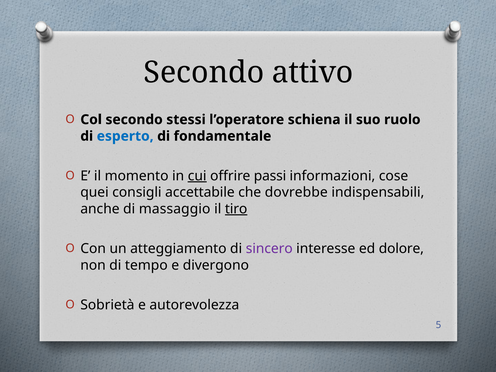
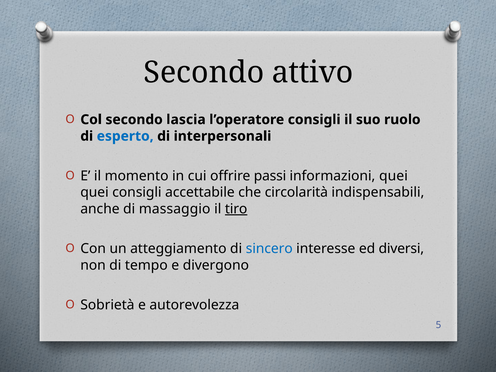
stessi: stessi -> lascia (186, 120)
l’operatore schiena: schiena -> consigli (314, 120)
fondamentale: fondamentale -> interpersonali (222, 136)
cui underline: present -> none (197, 176)
informazioni cose: cose -> quei (393, 176)
dovrebbe: dovrebbe -> circolarità (296, 192)
sincero colour: purple -> blue (269, 249)
dolore: dolore -> diversi (401, 249)
